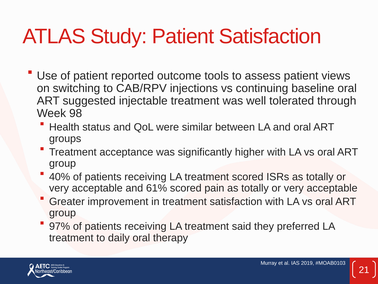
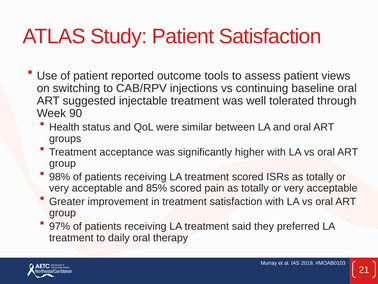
98: 98 -> 90 (76, 113)
40%: 40% -> 98% (60, 177)
61%: 61% -> 85% (157, 188)
